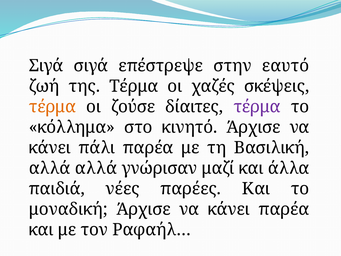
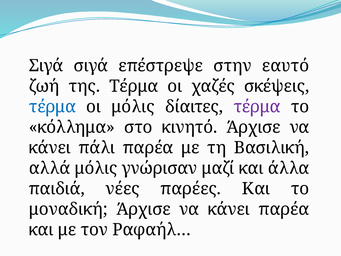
τέρμα colour: orange -> blue (52, 107)
οι ζούσε: ζούσε -> μόλις (133, 107)
αλλά αλλά: αλλά -> μόλις (96, 168)
